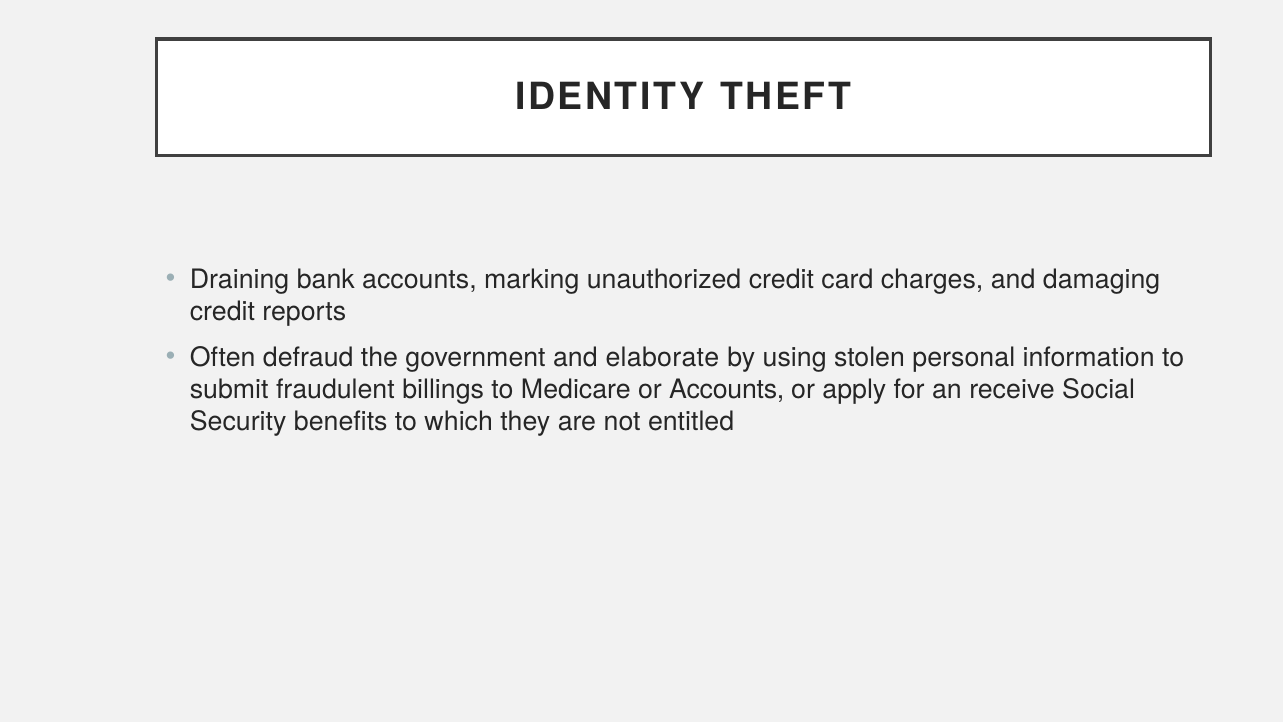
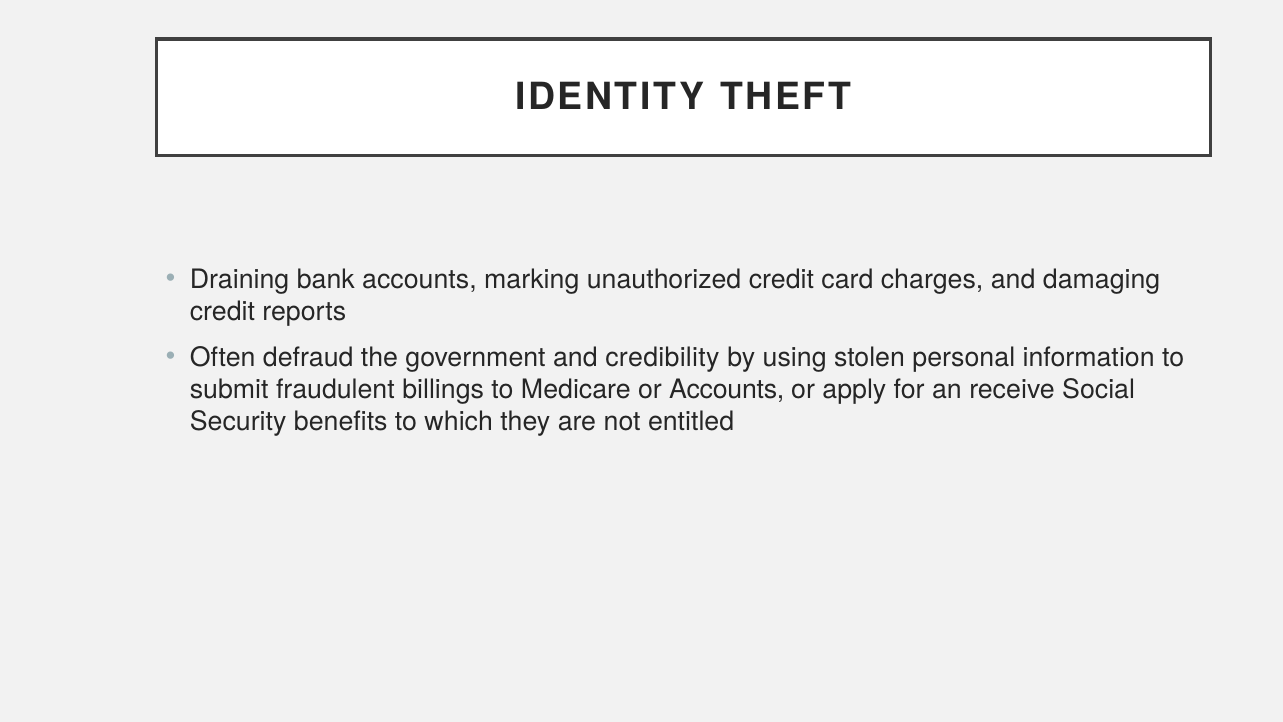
elaborate: elaborate -> credibility (662, 357)
